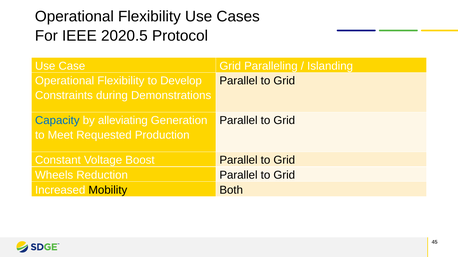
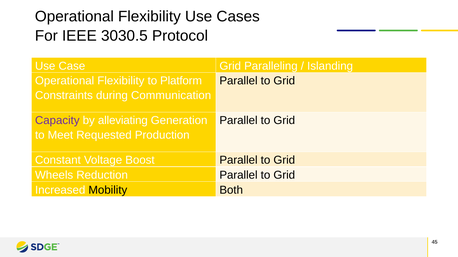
2020.5: 2020.5 -> 3030.5 (124, 36)
Develop: Develop -> Platform (181, 81)
Demonstrations: Demonstrations -> Communication (171, 96)
Capacity colour: blue -> purple (57, 121)
